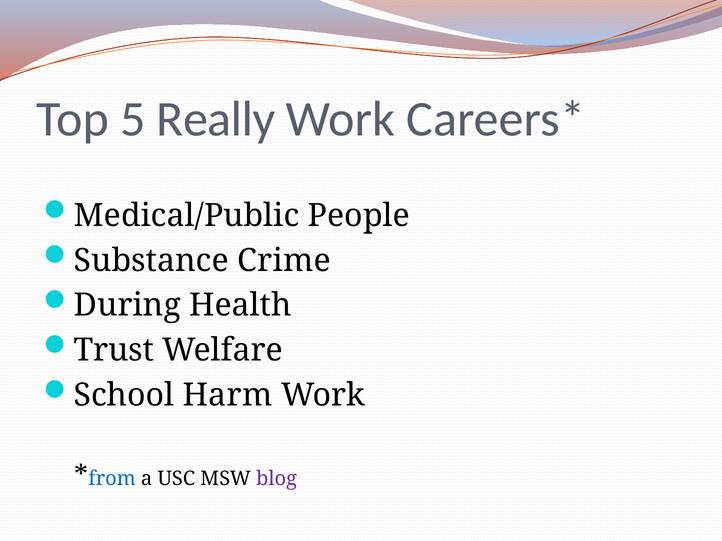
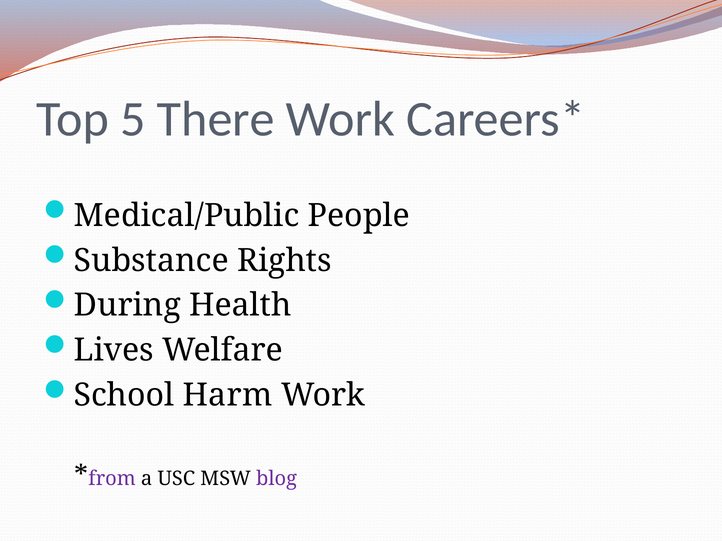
Really: Really -> There (216, 119)
Crime: Crime -> Rights (284, 261)
Trust: Trust -> Lives (114, 351)
from colour: blue -> purple (112, 479)
